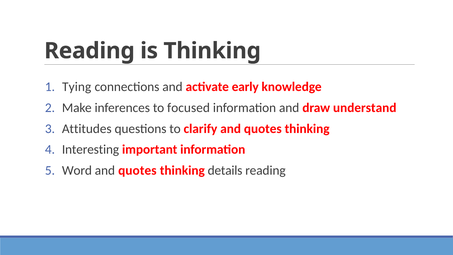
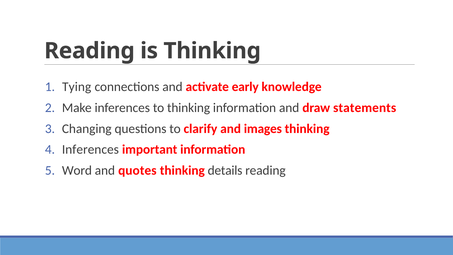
to focused: focused -> thinking (189, 108)
understand: understand -> statements (365, 108)
Attitudes: Attitudes -> Changing (87, 129)
clarify and quotes: quotes -> images (263, 129)
Interesting: Interesting -> Inferences (90, 149)
